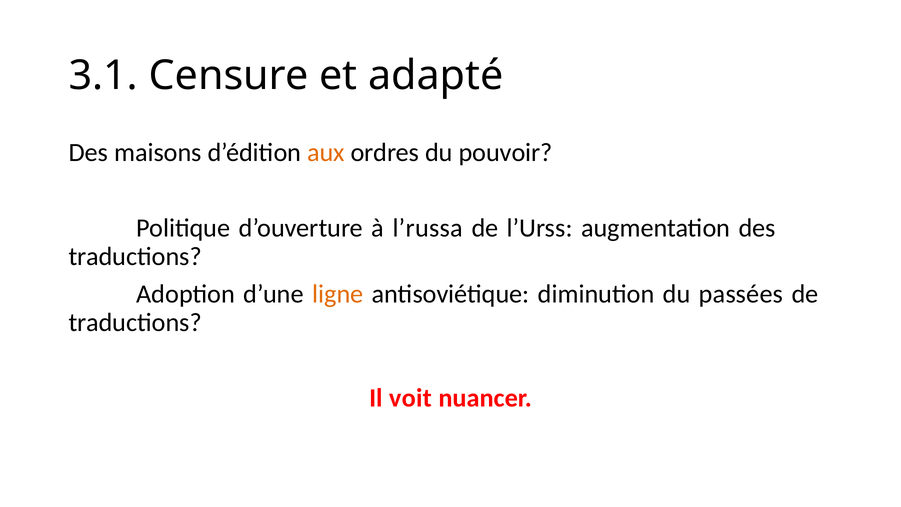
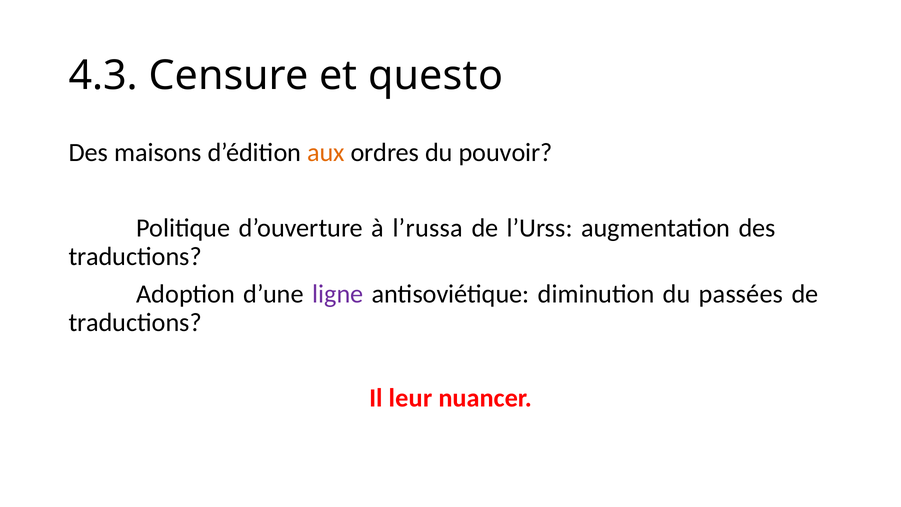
3.1: 3.1 -> 4.3 (103, 76)
adapté: adapté -> questo (436, 76)
ligne colour: orange -> purple (338, 294)
voit: voit -> leur (410, 398)
